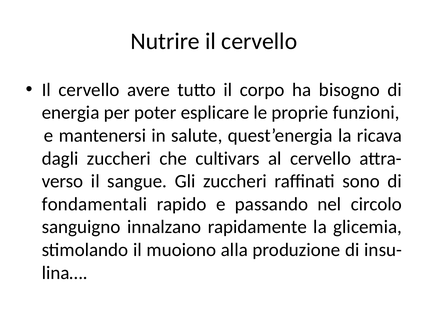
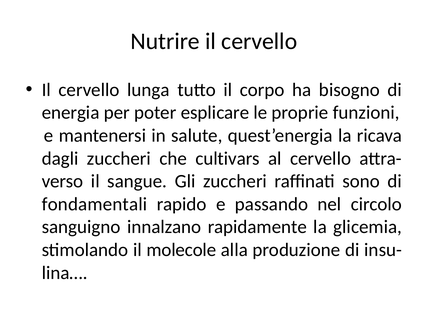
avere: avere -> lunga (148, 90)
muoiono: muoiono -> molecole (181, 250)
